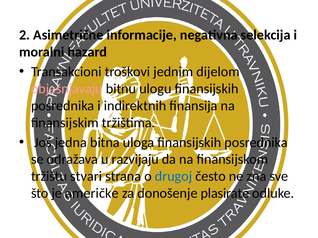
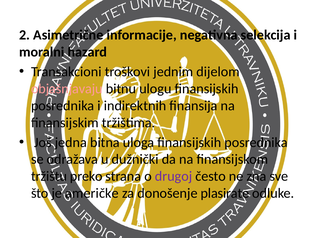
razvijaju: razvijaju -> dužnički (135, 160)
stvari: stvari -> preko (86, 177)
drugoj colour: blue -> purple (174, 177)
